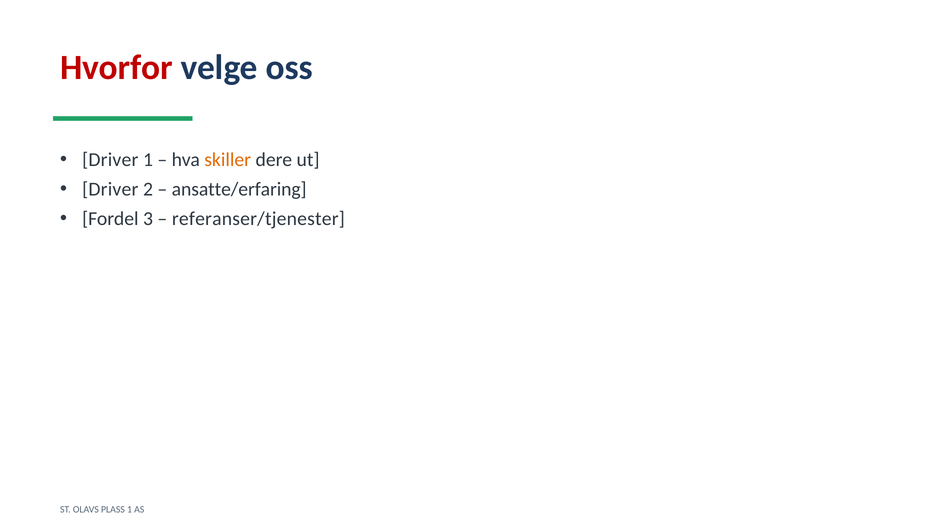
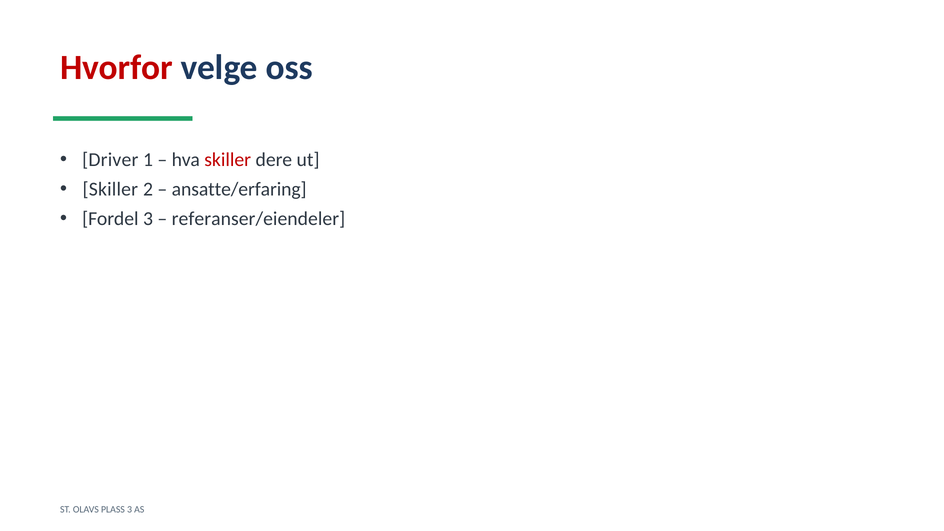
skiller colour: orange -> red (228, 160)
Driver: Driver -> Skiller (110, 189)
referanser/tjenester: referanser/tjenester -> referanser/eiendeler (258, 219)
PLASS 1: 1 -> 3 (130, 509)
